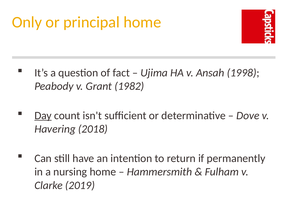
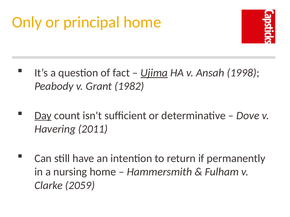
Ujima underline: none -> present (154, 73)
2018: 2018 -> 2011 (93, 129)
2019: 2019 -> 2059 (80, 186)
